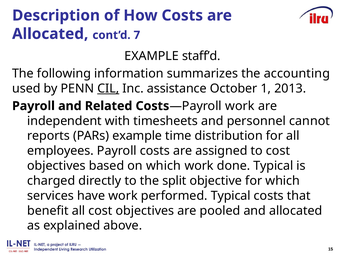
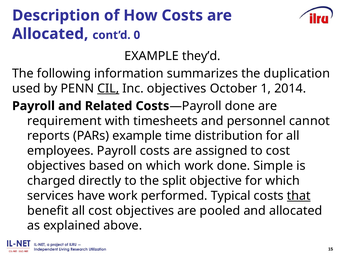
7: 7 -> 0 (137, 35)
staff’d: staff’d -> they’d (201, 56)
accounting: accounting -> duplication (297, 74)
Inc assistance: assistance -> objectives (177, 88)
2013: 2013 -> 2014 (290, 88)
work: work -> done (240, 106)
independent: independent -> requirement (64, 121)
done Typical: Typical -> Simple (273, 166)
that underline: none -> present (299, 196)
